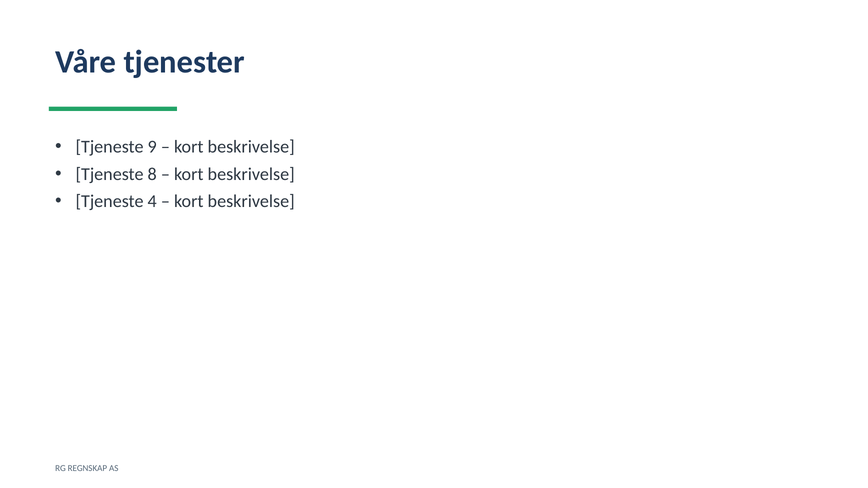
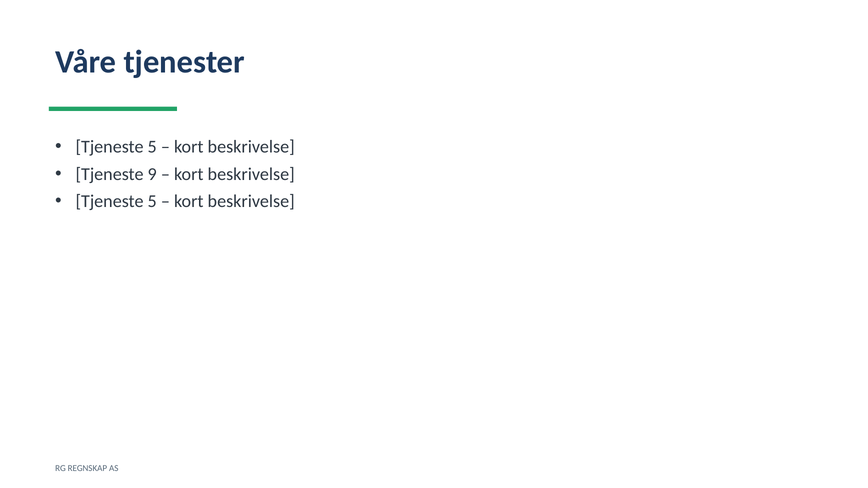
9: 9 -> 5 (152, 147)
8: 8 -> 9 (152, 174)
4: 4 -> 5 (152, 201)
